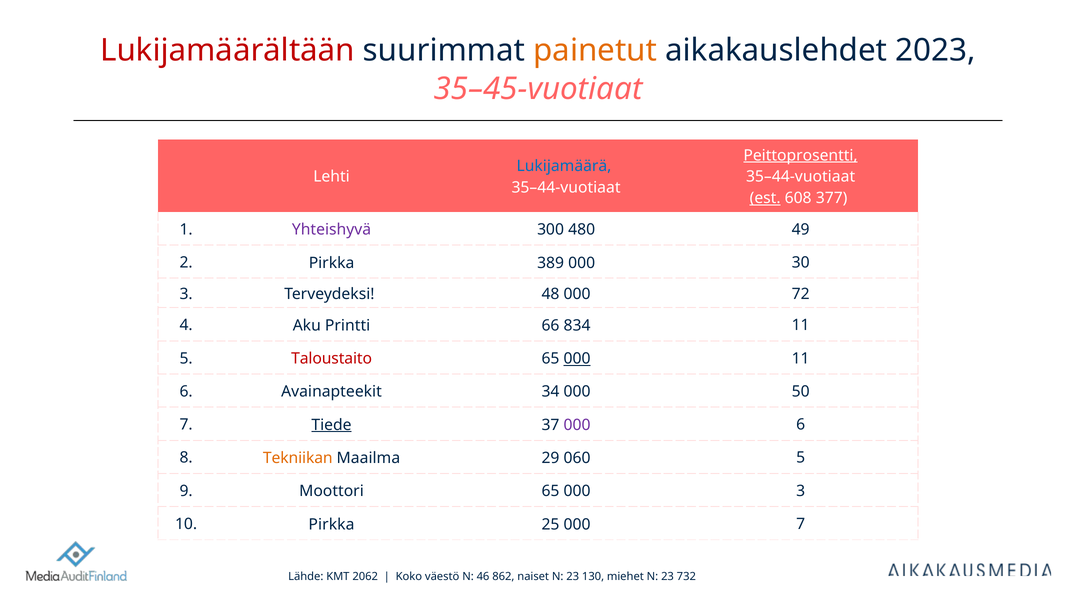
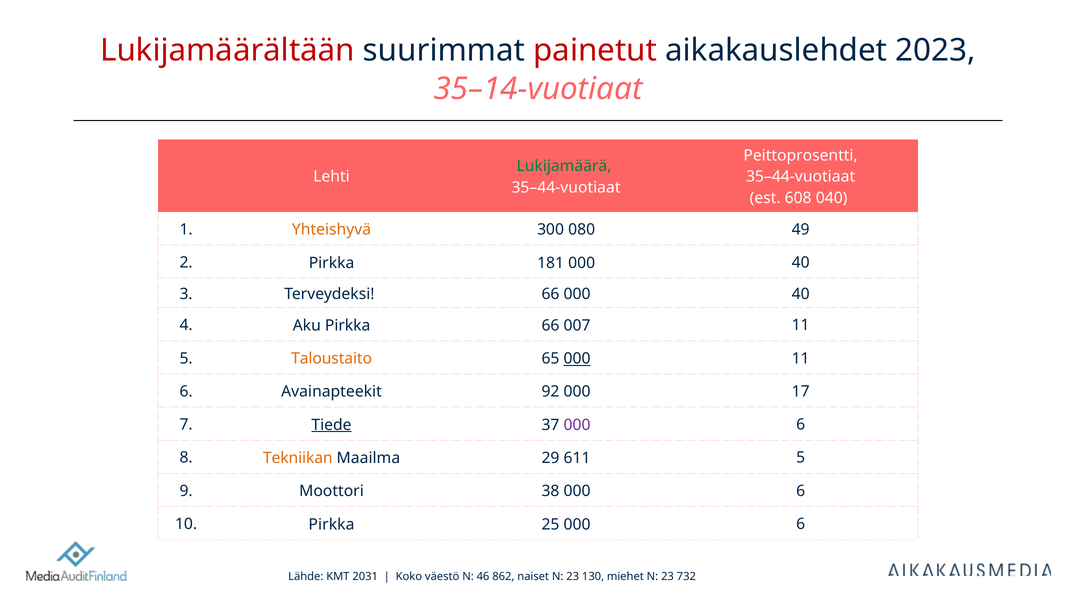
painetut colour: orange -> red (595, 51)
35–45-vuotiaat: 35–45-vuotiaat -> 35–14-vuotiaat (538, 89)
Peittoprosentti underline: present -> none (801, 155)
Lukijamäärä colour: blue -> green (564, 166)
est underline: present -> none (765, 198)
377: 377 -> 040 (832, 198)
Yhteishyvä colour: purple -> orange (331, 230)
480: 480 -> 080 (582, 230)
389: 389 -> 181 (551, 263)
30: 30 -> 40 (801, 263)
Terveydeksi 48: 48 -> 66 (551, 294)
72: 72 -> 40 (801, 294)
Aku Printti: Printti -> Pirkka (348, 326)
834: 834 -> 007 (577, 326)
Taloustaito colour: red -> orange (332, 359)
34: 34 -> 92 (551, 392)
50: 50 -> 17 (801, 392)
060: 060 -> 611 (577, 458)
Moottori 65: 65 -> 38 (551, 491)
3: 3 -> 6 (801, 491)
25 000 7: 7 -> 6 (801, 524)
2062: 2062 -> 2031 (365, 577)
